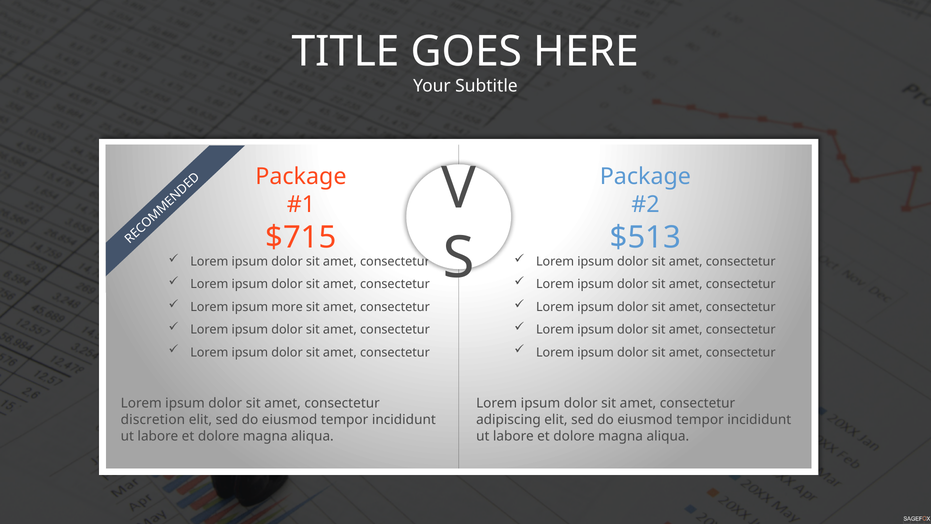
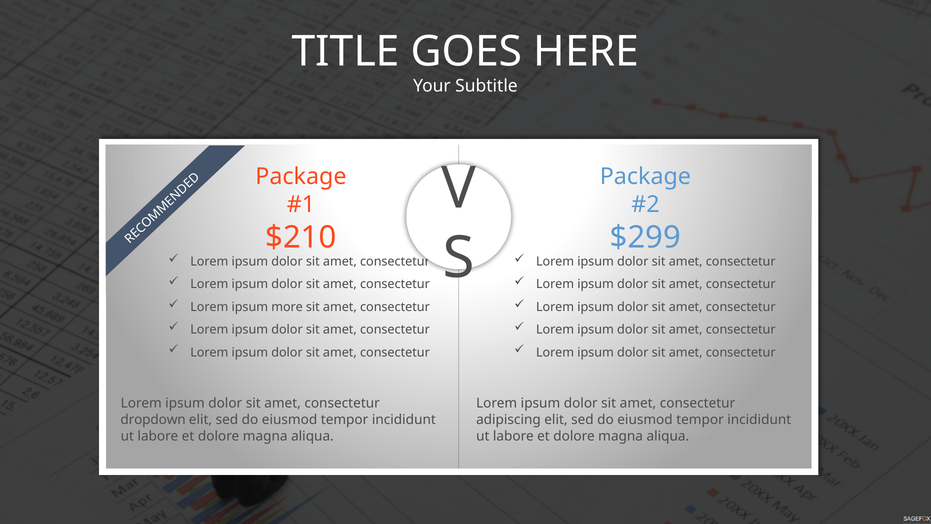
$715: $715 -> $210 (301, 237)
$513: $513 -> $299 (645, 237)
discretion: discretion -> dropdown (153, 420)
